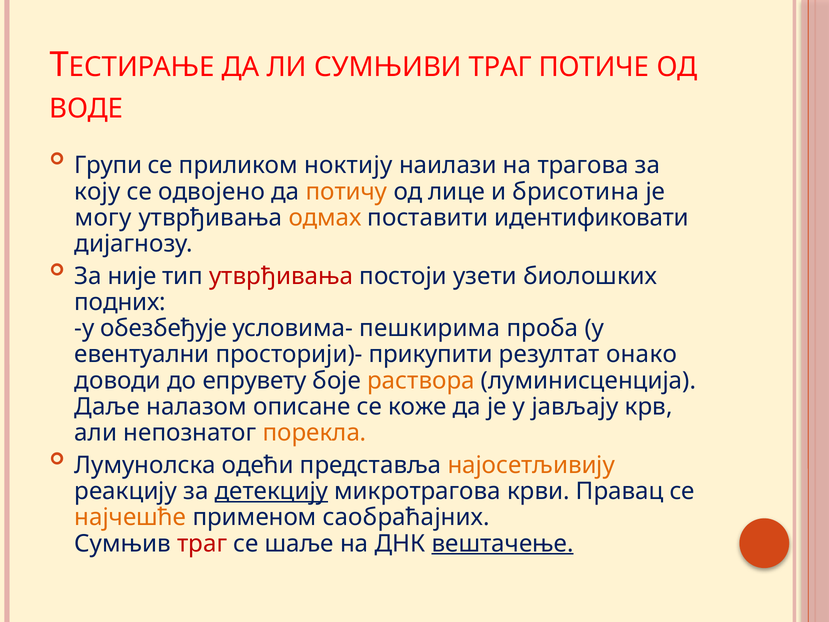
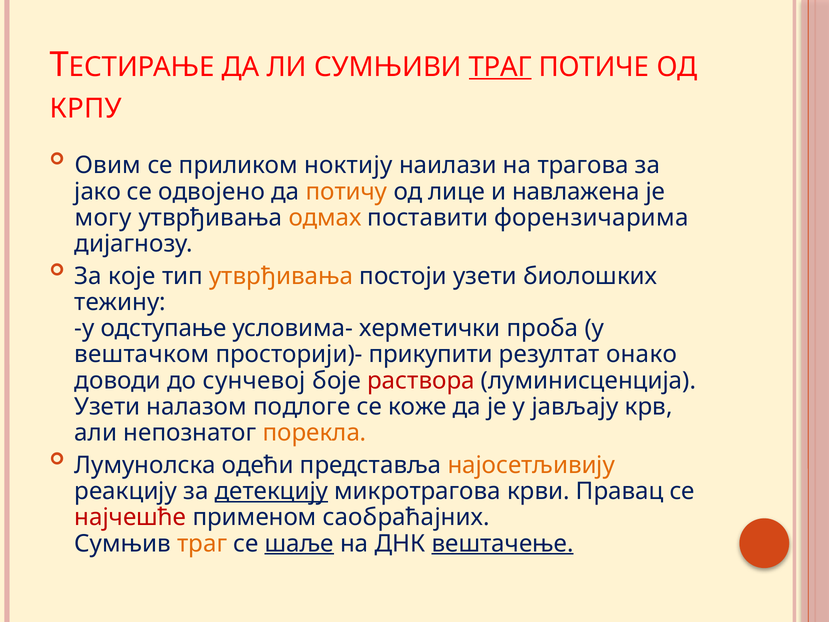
ТРАГ underline: none -> present (500, 67)
ВОДЕ: ВОДЕ -> КРПУ (86, 108)
Групи: Групи -> Овим (108, 165)
коју: коју -> јако (98, 191)
брисотина: брисотина -> навлажена (576, 191)
идентификовати: идентификовати -> форензичарима (591, 218)
није: није -> које (132, 276)
утврђивања colour: red -> orange (281, 276)
подних: подних -> тежину (120, 302)
обезбеђује: обезбеђује -> одступање (164, 328)
пешкирима: пешкирима -> херметички (430, 328)
евентуални: евентуални -> вештачком (142, 354)
епрувету: епрувету -> сунчевој (254, 380)
раствора colour: orange -> red (421, 380)
Даље: Даље -> Узети (107, 407)
описане: описане -> подлоге (302, 407)
најчешће colour: orange -> red (130, 517)
траг colour: red -> orange (202, 543)
шаље underline: none -> present (299, 543)
